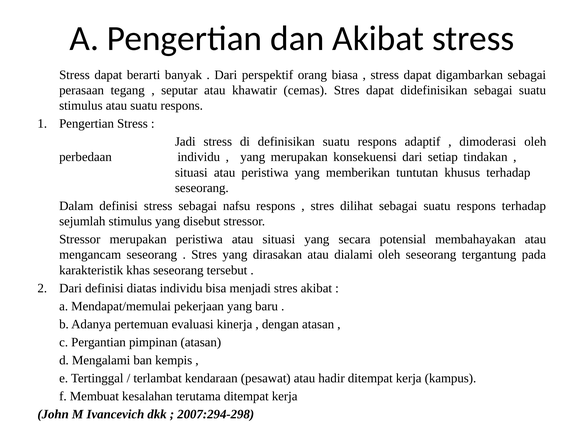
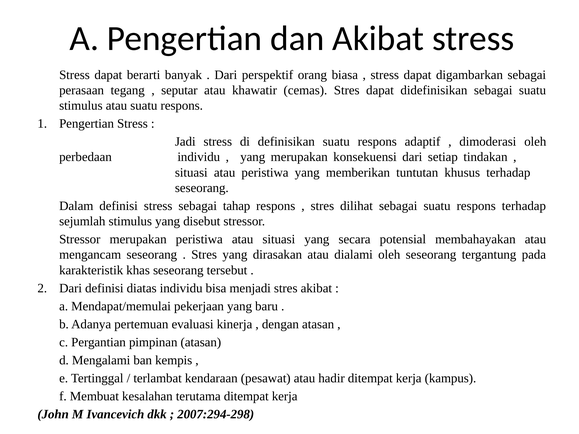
nafsu: nafsu -> tahap (237, 206)
